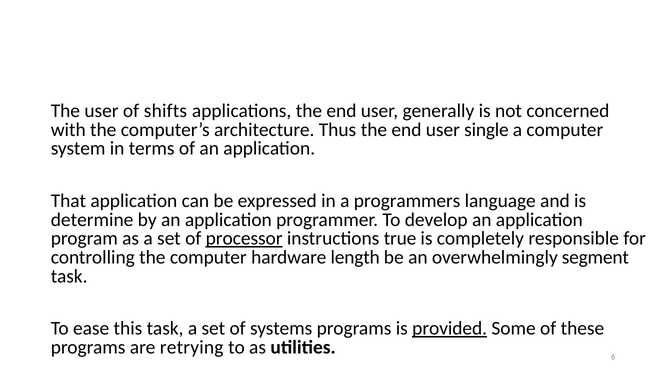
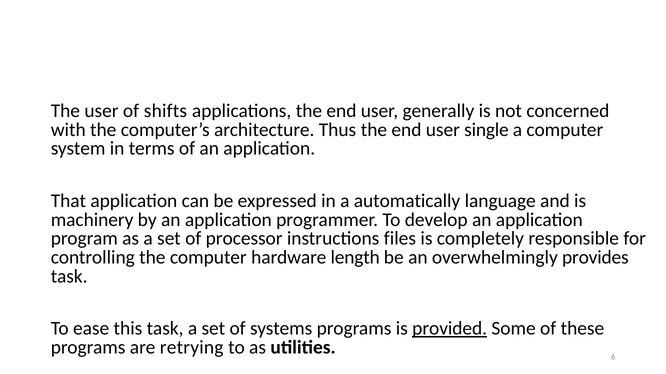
programmers: programmers -> automatically (407, 201)
determine: determine -> machinery (92, 220)
processor underline: present -> none (244, 239)
true: true -> files (400, 239)
segment: segment -> provides (595, 258)
